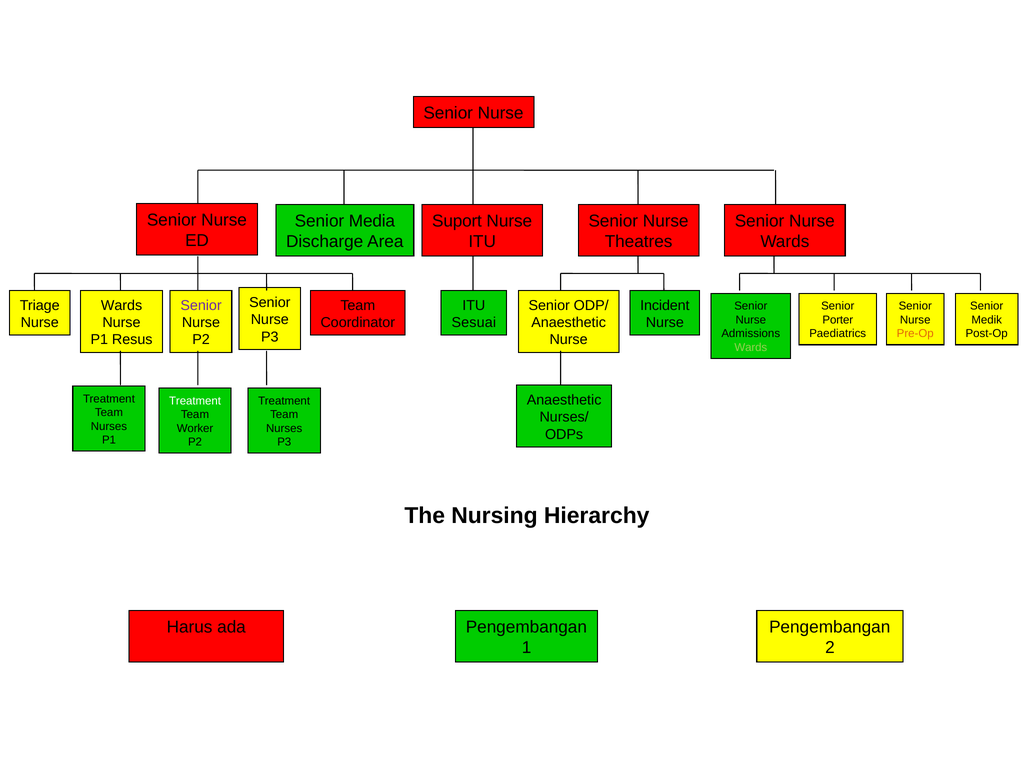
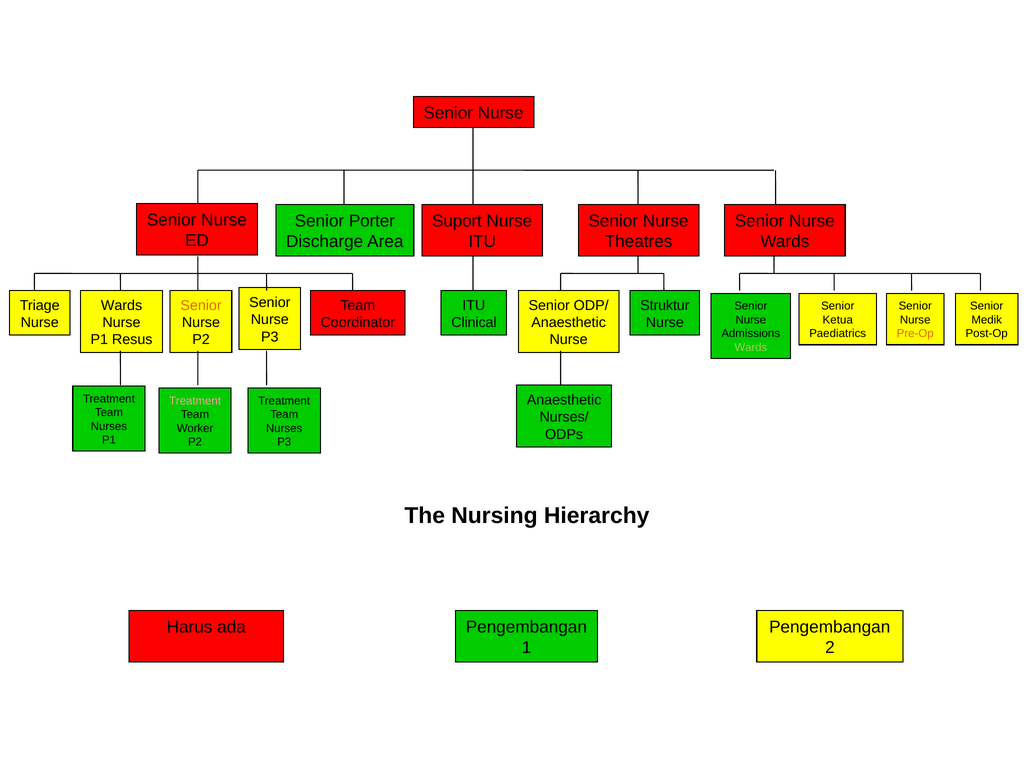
Media: Media -> Porter (372, 221)
Senior colour: purple -> orange (201, 305)
Incident: Incident -> Struktur (665, 305)
Porter: Porter -> Ketua (838, 320)
Sesuai: Sesuai -> Clinical (474, 323)
Treatment colour: white -> pink (195, 401)
